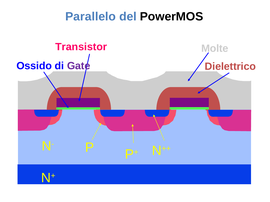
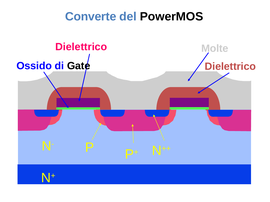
Parallelo: Parallelo -> Converte (91, 17)
Transistor: Transistor -> Dielettrico (81, 47)
Gate colour: purple -> black (79, 66)
